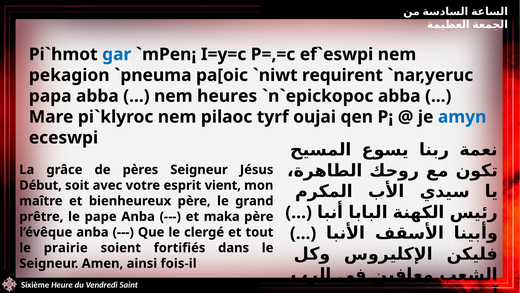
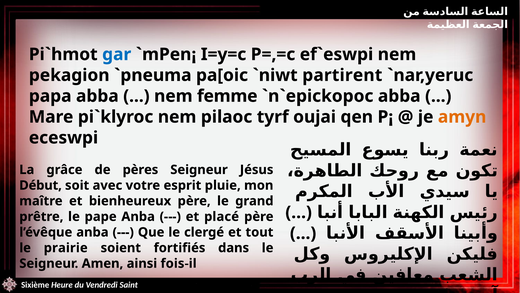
requirent: requirent -> partirent (342, 75)
heures: heures -> femme (227, 96)
amyn colour: blue -> orange (462, 117)
vient: vient -> pluie (223, 185)
maka: maka -> placé (222, 216)
